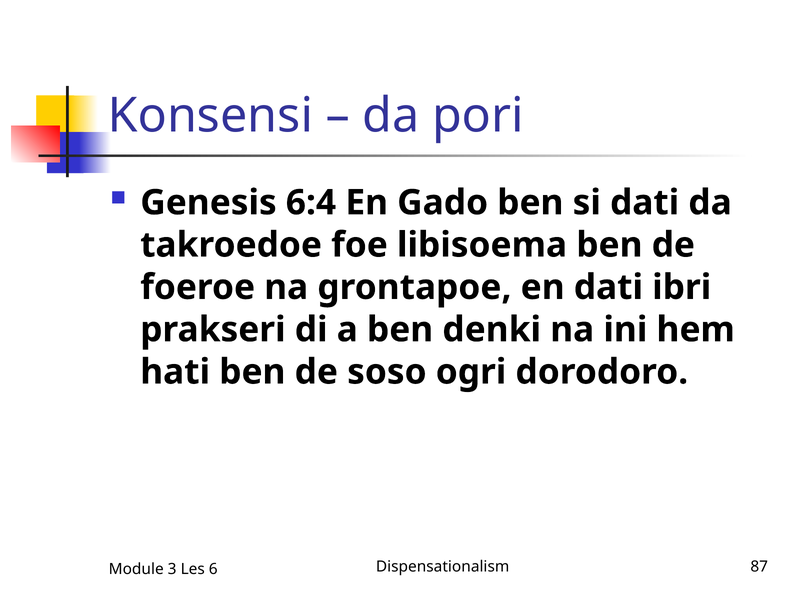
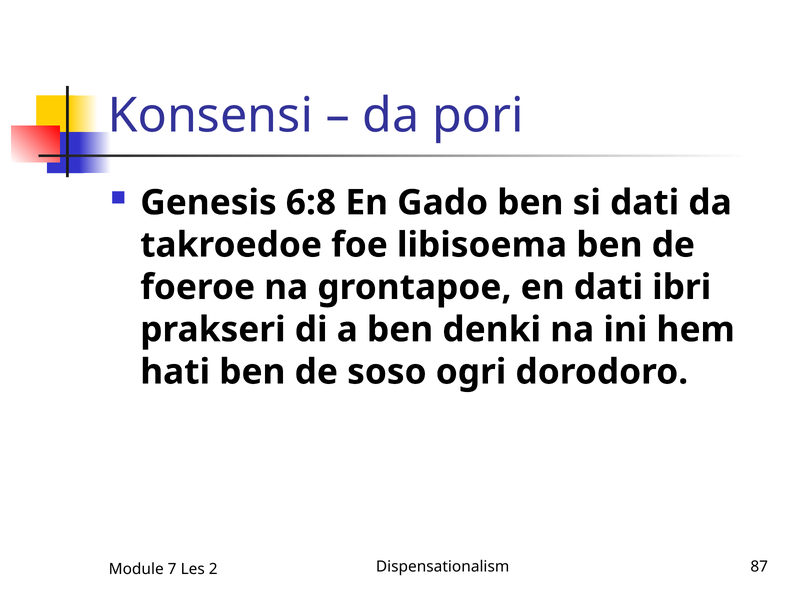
6:4: 6:4 -> 6:8 (311, 203)
3: 3 -> 7 (172, 569)
6: 6 -> 2 (213, 569)
